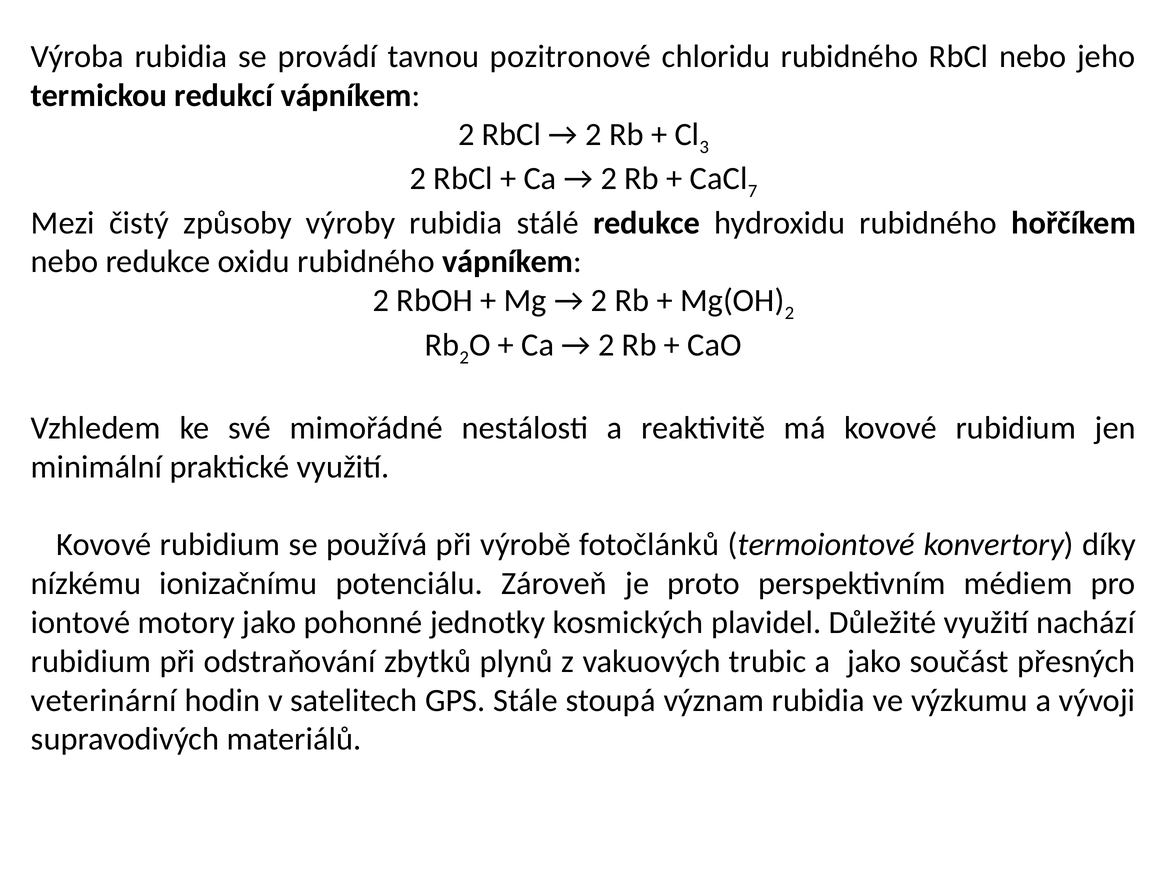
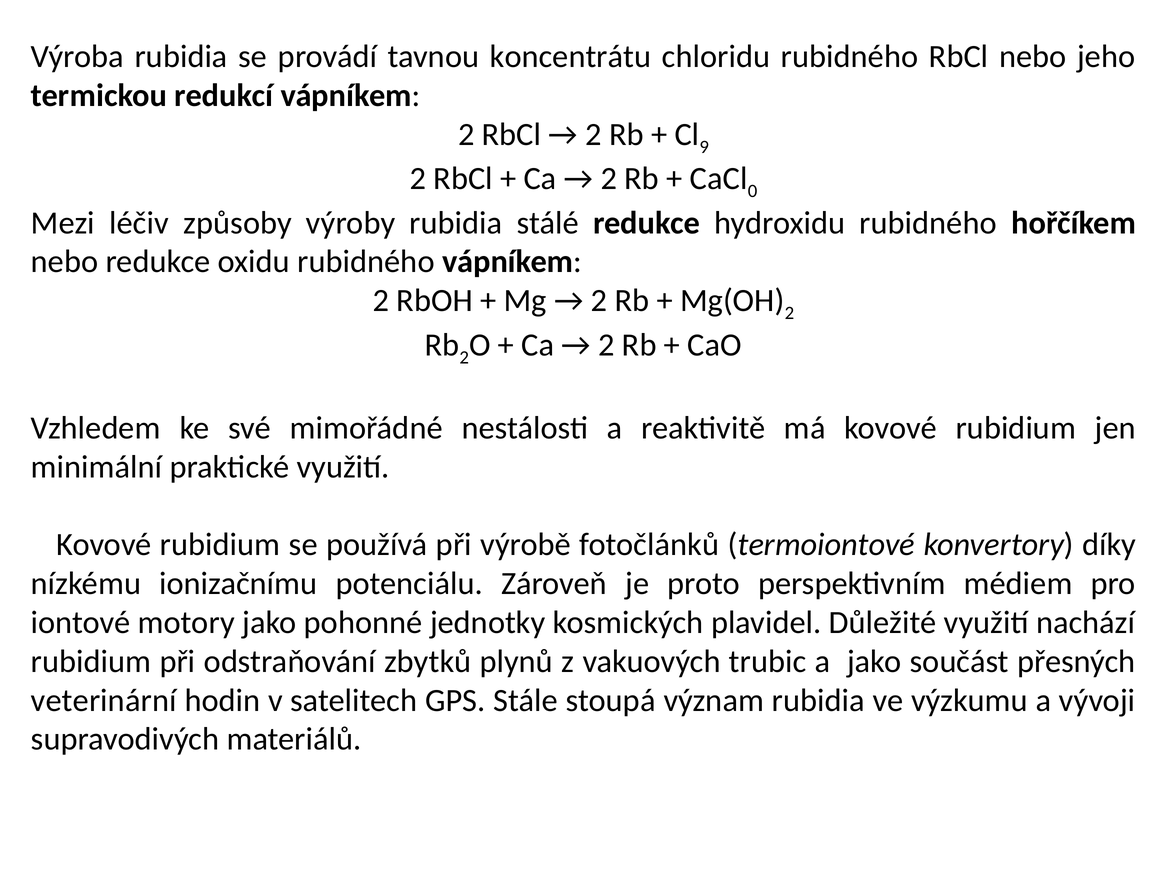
pozitronové: pozitronové -> koncentrátu (571, 57)
3: 3 -> 9 (704, 147)
7: 7 -> 0 (753, 191)
čistý: čistý -> léčiv (139, 223)
